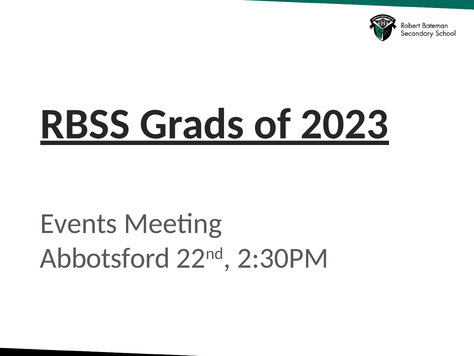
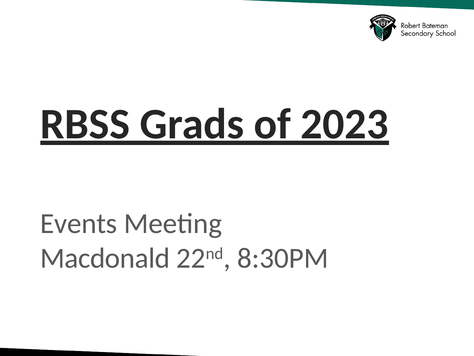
Abbotsford: Abbotsford -> Macdonald (105, 258)
2:30PM: 2:30PM -> 8:30PM (283, 258)
